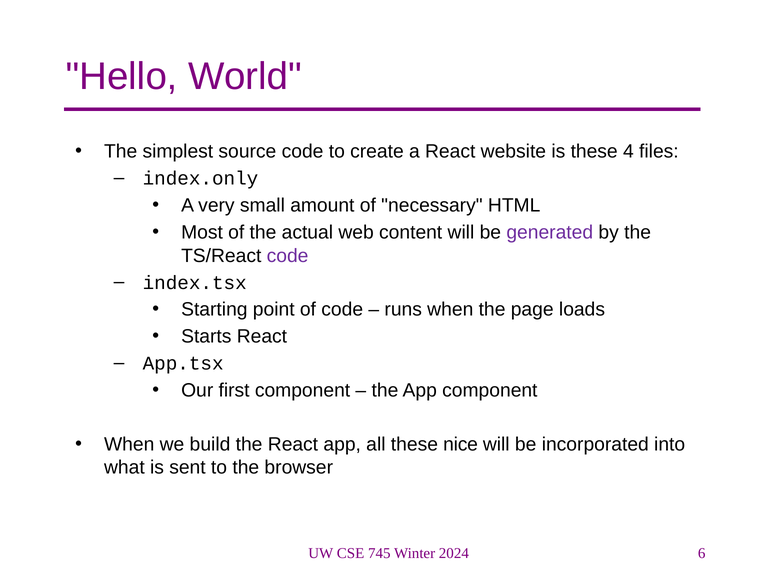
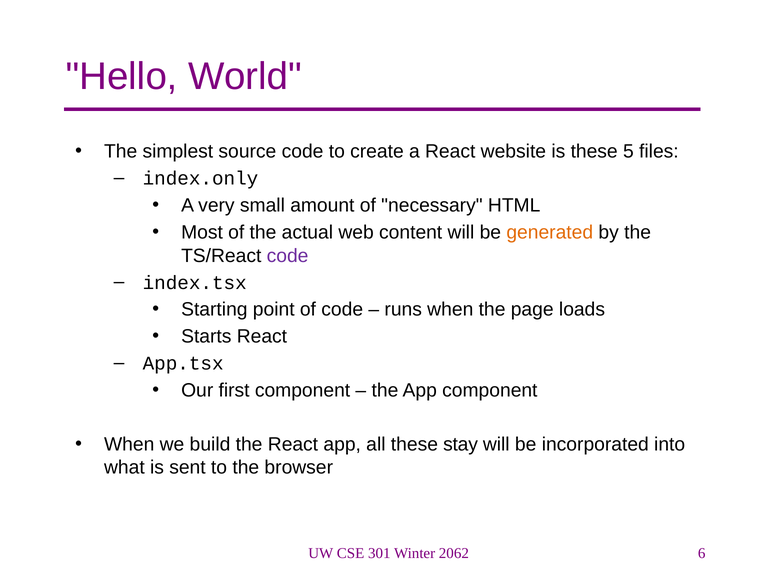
4: 4 -> 5 (628, 152)
generated colour: purple -> orange (550, 233)
nice: nice -> stay (461, 445)
745: 745 -> 301 (379, 554)
2024: 2024 -> 2062 (454, 554)
